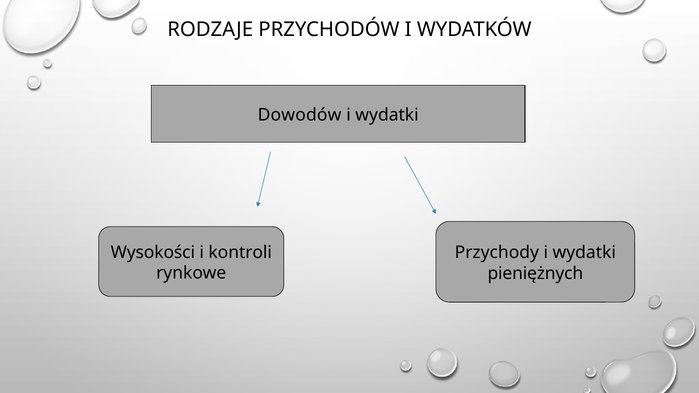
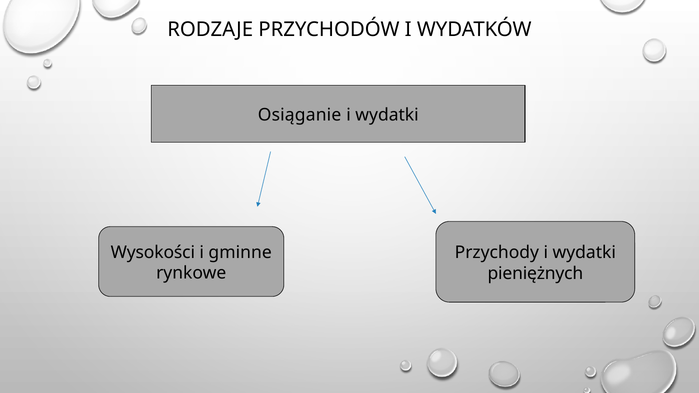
Dowodów: Dowodów -> Osiąganie (300, 115)
kontroli: kontroli -> gminne (240, 252)
